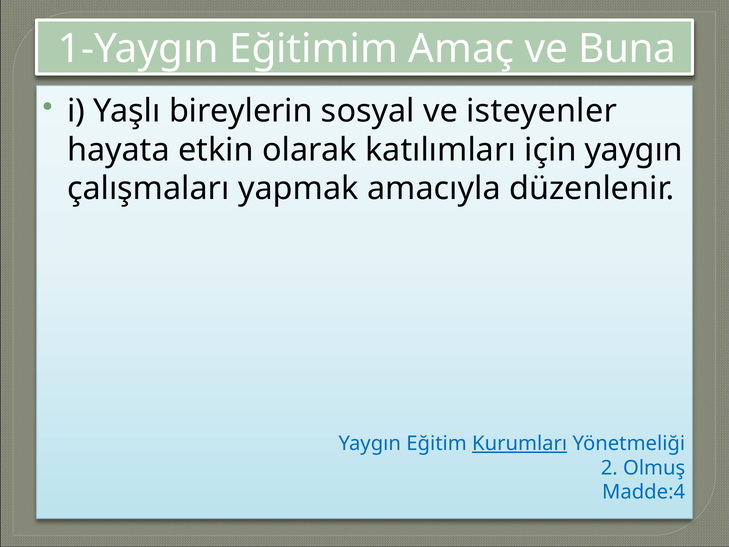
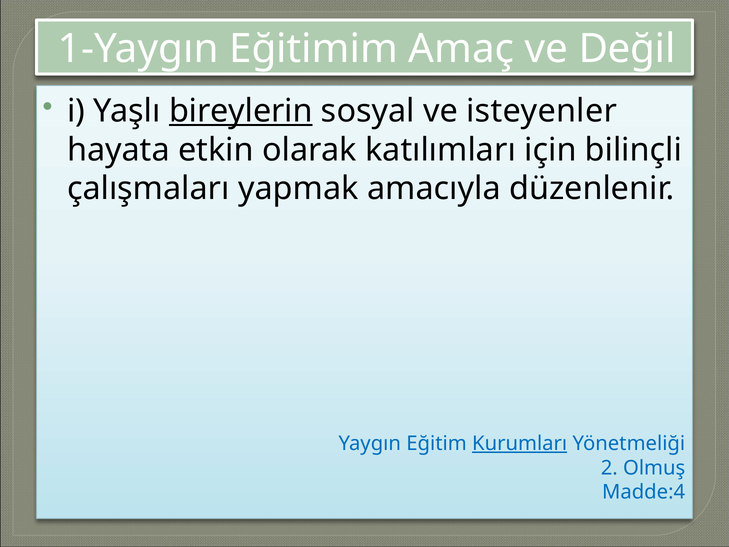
Buna: Buna -> Değil (627, 49)
bireylerin underline: none -> present (241, 111)
için yaygın: yaygın -> bilinçli (633, 150)
